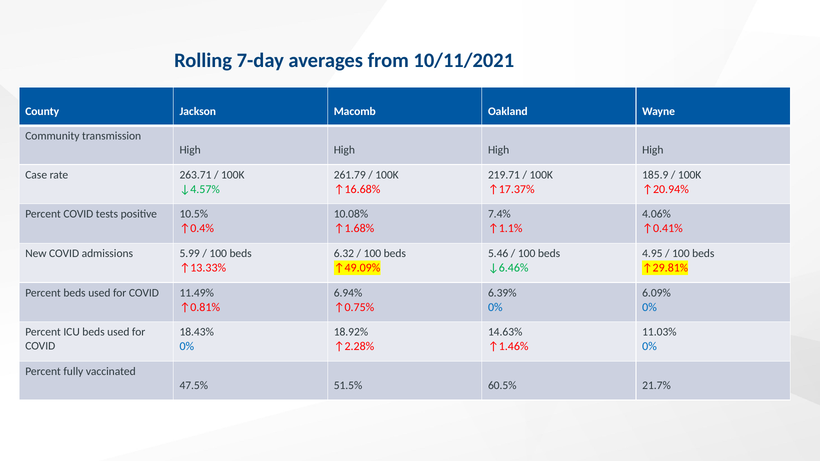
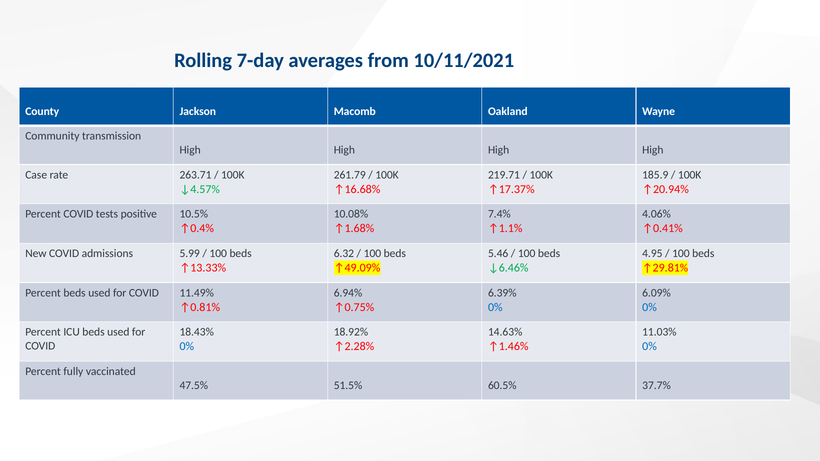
21.7%: 21.7% -> 37.7% (657, 386)
